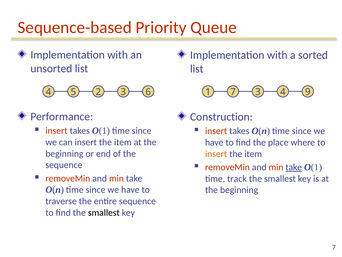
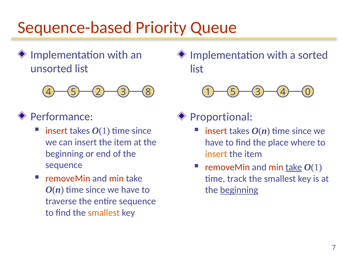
6: 6 -> 8 (148, 92)
1 7: 7 -> 5 (233, 92)
9: 9 -> 0 (308, 92)
Construction: Construction -> Proportional (221, 117)
beginning underline: none -> present (239, 190)
smallest colour: black -> orange (104, 212)
